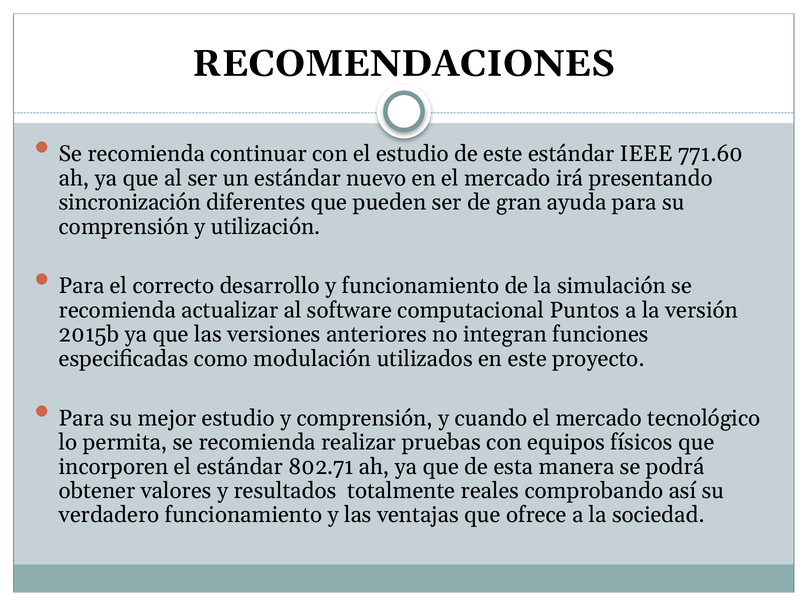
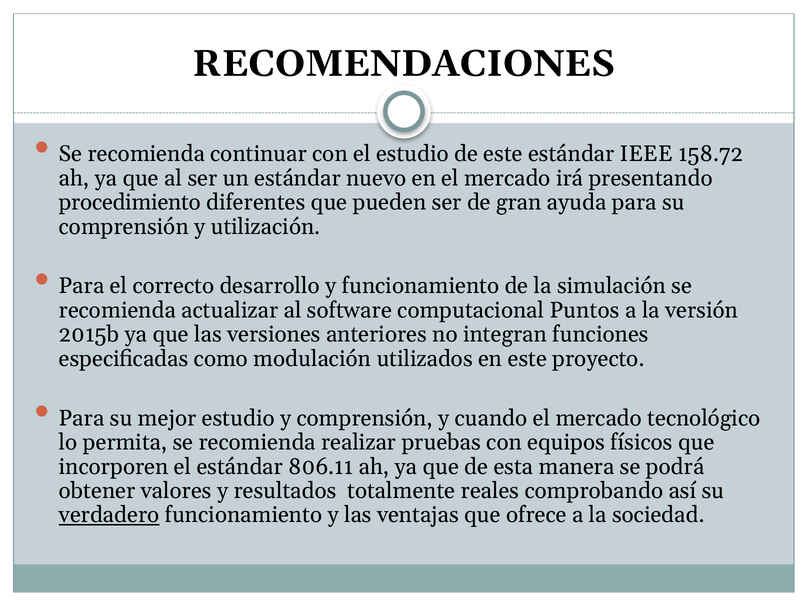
771.60: 771.60 -> 158.72 (711, 154)
sincronización: sincronización -> procedimiento (130, 202)
802.71: 802.71 -> 806.11 (321, 467)
verdadero underline: none -> present (109, 515)
